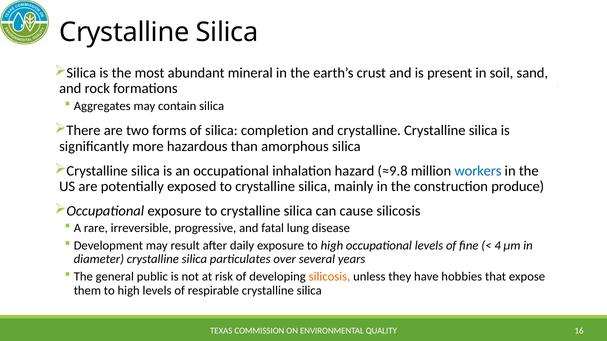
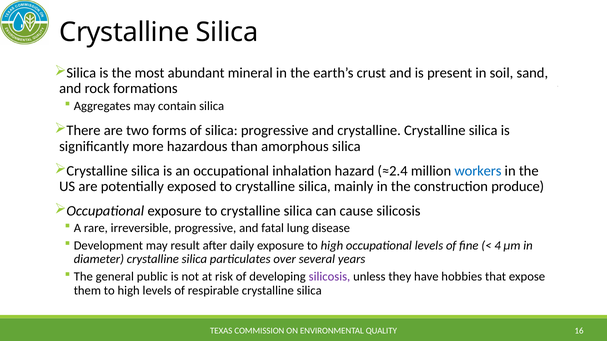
silica completion: completion -> progressive (275, 131)
≈9.8: ≈9.8 -> ≈2.4 (393, 171)
silicosis colour: orange -> purple (329, 277)
